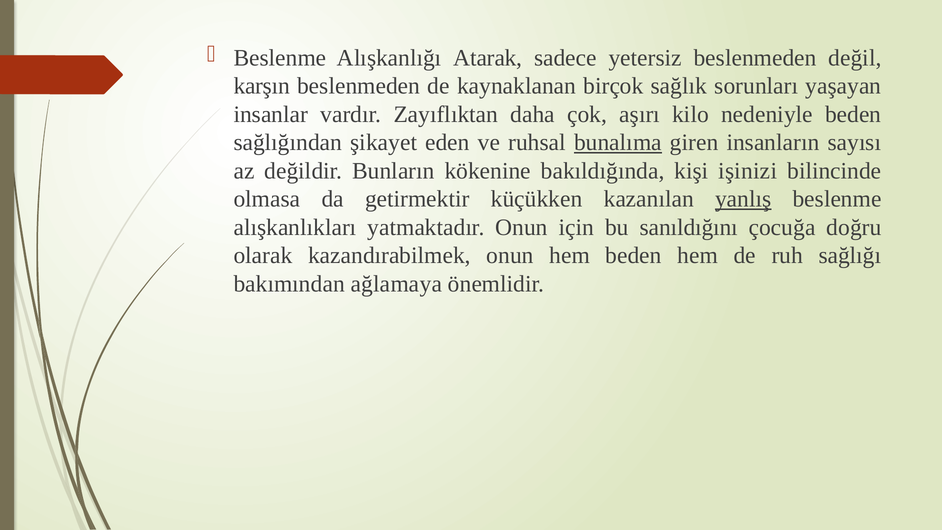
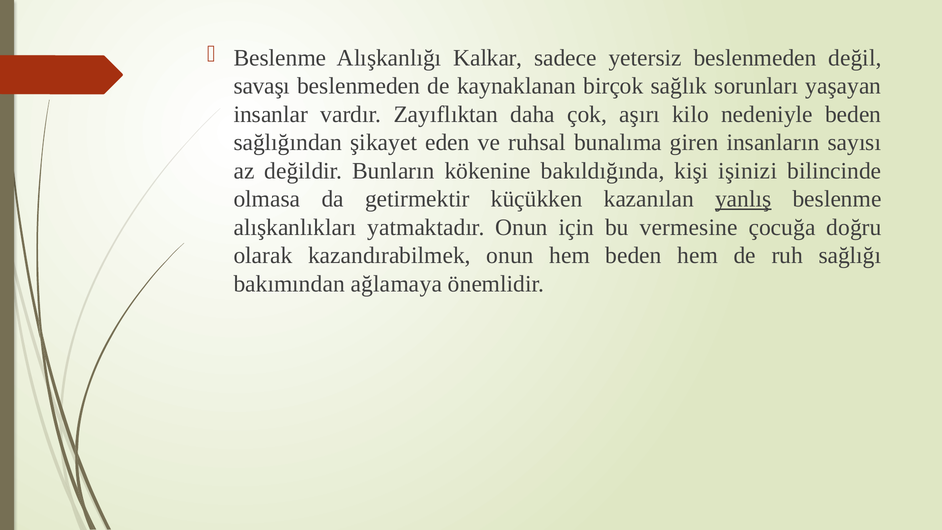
Atarak: Atarak -> Kalkar (488, 58)
karşın: karşın -> savaşı (262, 86)
bunalıma underline: present -> none (618, 143)
sanıldığını: sanıldığını -> vermesine (689, 227)
